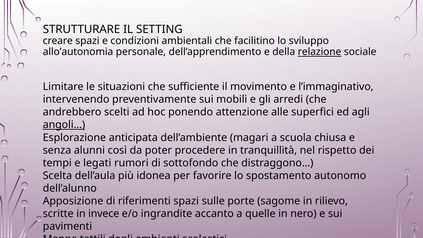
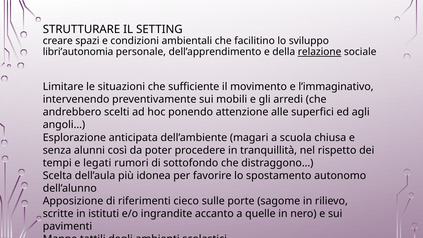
allo’autonomia: allo’autonomia -> libri’autonomia (78, 52)
angoli… underline: present -> none (64, 125)
riferimenti spazi: spazi -> cieco (186, 201)
invece: invece -> istituti (104, 214)
